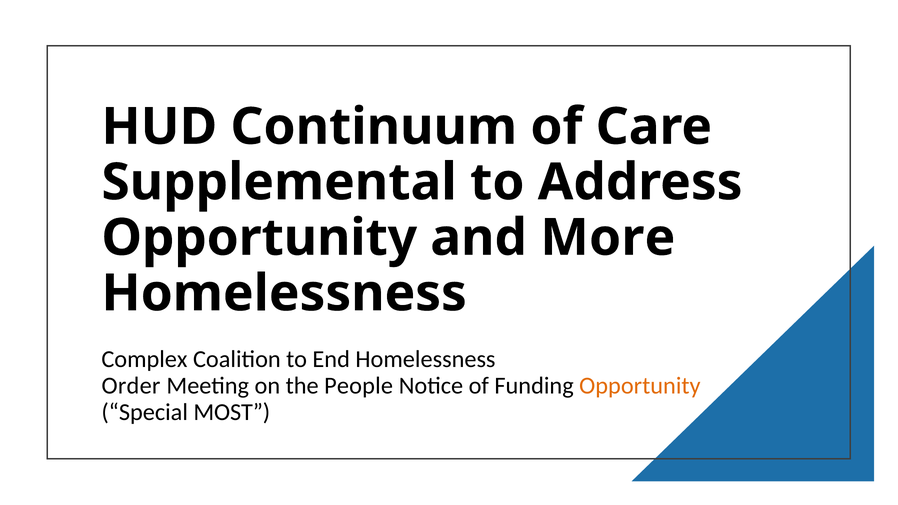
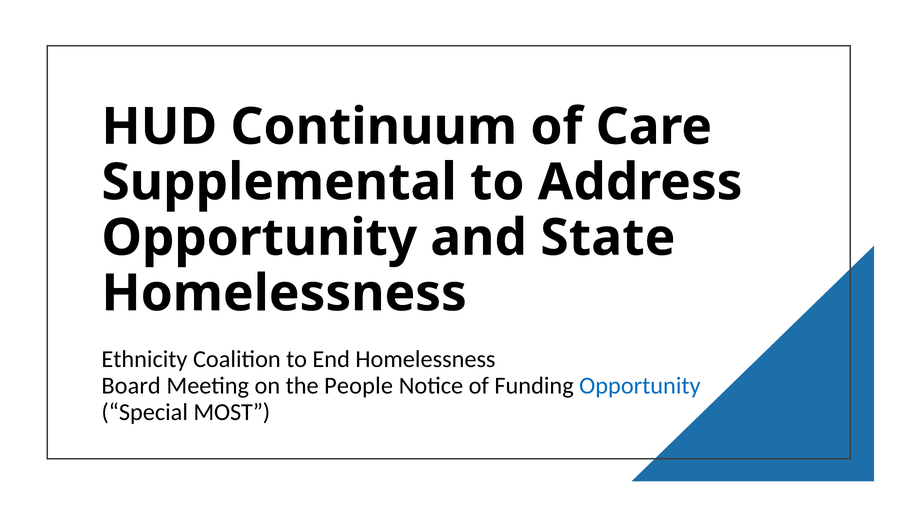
More: More -> State (608, 238)
Complex: Complex -> Ethnicity (144, 359)
Order: Order -> Board (131, 386)
Opportunity colour: orange -> blue (640, 386)
